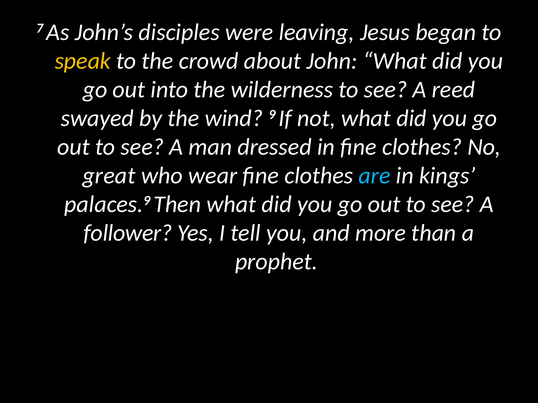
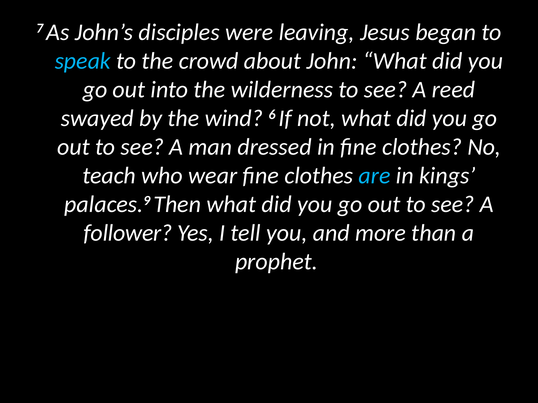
speak colour: yellow -> light blue (83, 61)
9: 9 -> 6 (272, 115)
great: great -> teach (109, 176)
